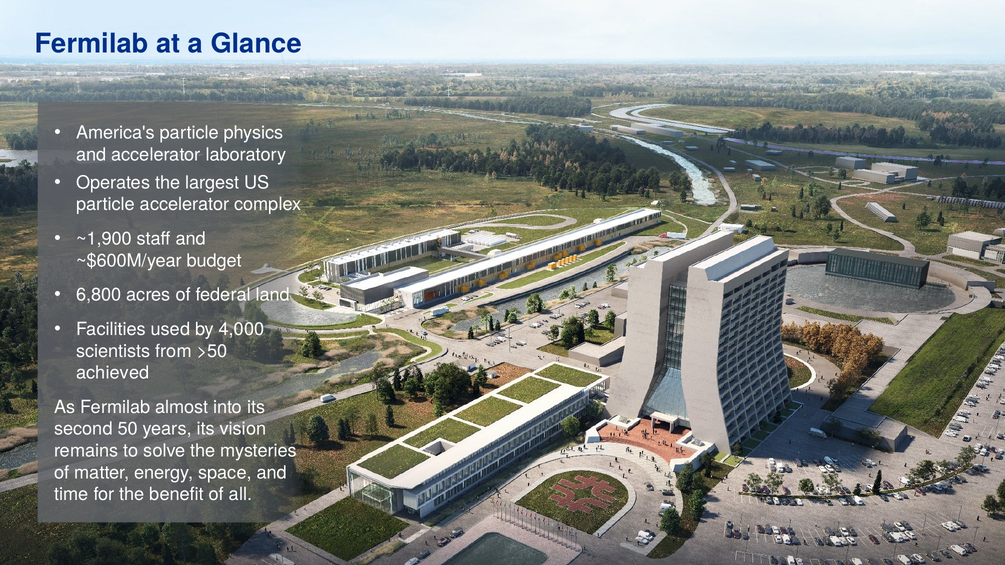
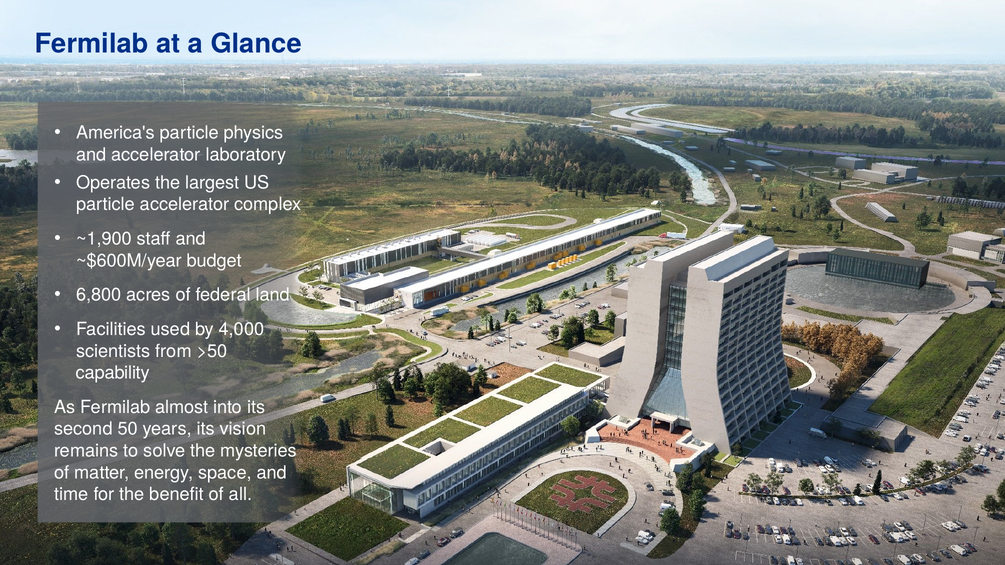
achieved: achieved -> capability (113, 373)
